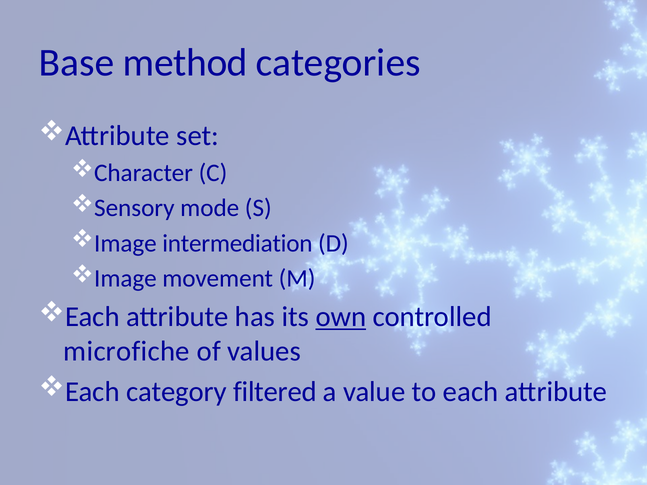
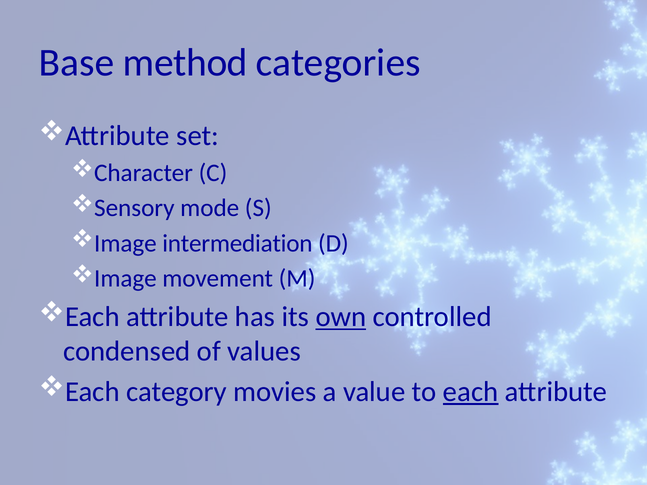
microfiche: microfiche -> condensed (127, 352)
filtered: filtered -> movies (275, 392)
each underline: none -> present (471, 392)
